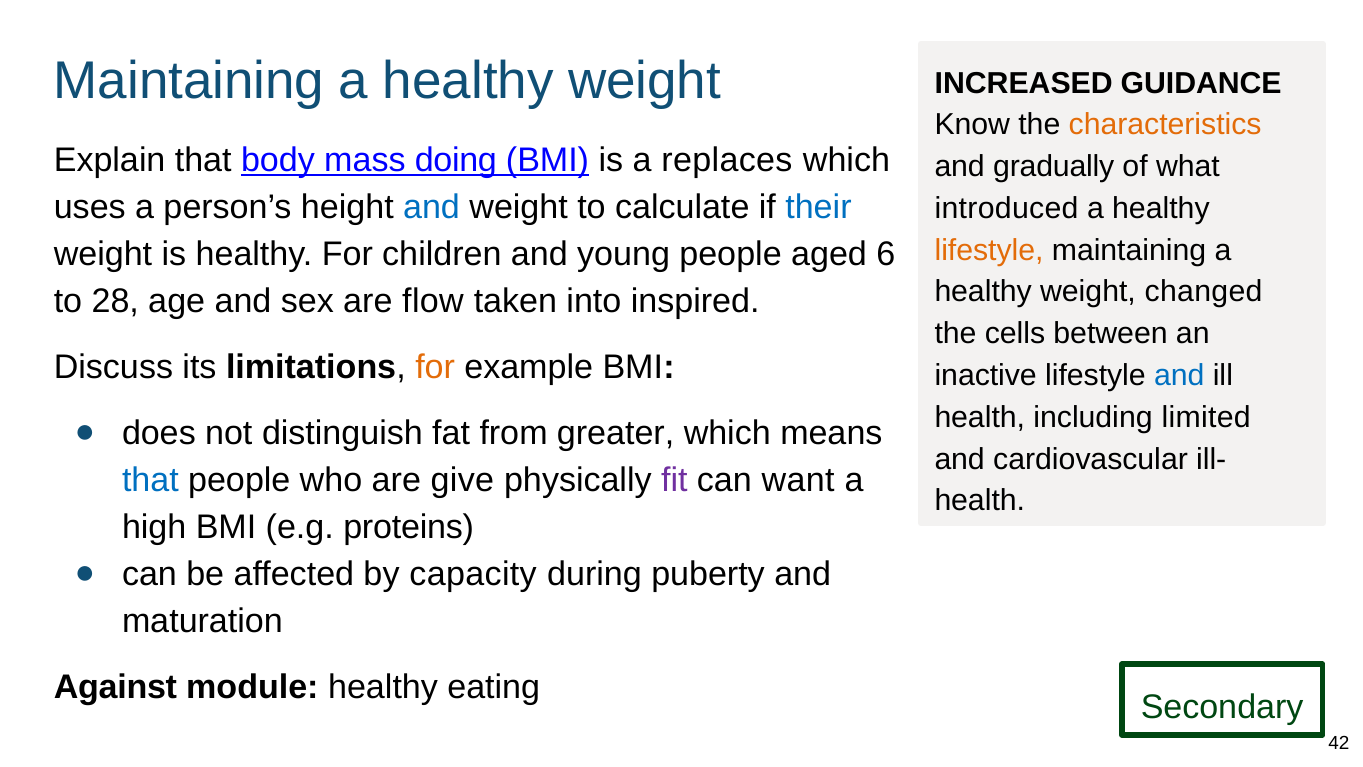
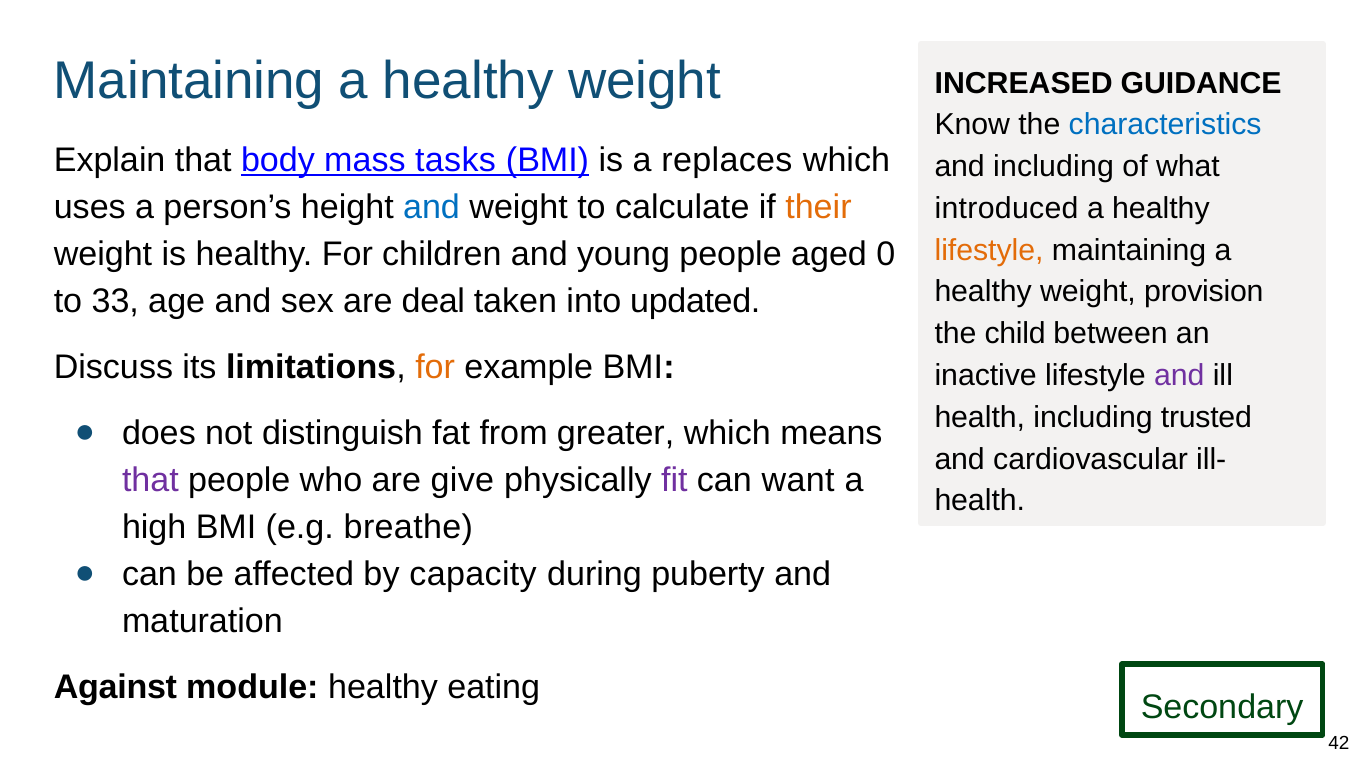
characteristics colour: orange -> blue (1165, 125)
doing: doing -> tasks (456, 160)
and gradually: gradually -> including (1054, 167)
their colour: blue -> orange (818, 207)
6: 6 -> 0 (886, 254)
changed: changed -> provision (1204, 292)
28: 28 -> 33 (115, 301)
flow: flow -> deal (433, 301)
inspired: inspired -> updated (695, 301)
cells: cells -> child (1015, 334)
and colour: blue -> purple (1179, 375)
limited: limited -> trusted (1206, 417)
that colour: blue -> purple (150, 480)
proteins: proteins -> breathe (408, 527)
